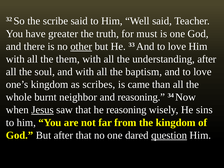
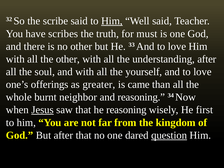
Him underline: none -> present (112, 21)
greater: greater -> scribes (63, 34)
other underline: present -> none (81, 46)
the them: them -> other (68, 59)
baptism: baptism -> yourself (144, 72)
one’s kingdom: kingdom -> offerings (50, 84)
scribes: scribes -> greater (99, 84)
sins: sins -> first (204, 110)
